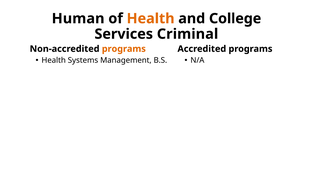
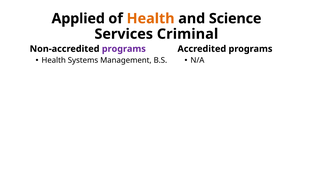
Human: Human -> Applied (78, 19)
College: College -> Science (235, 19)
programs colour: orange -> purple (124, 49)
